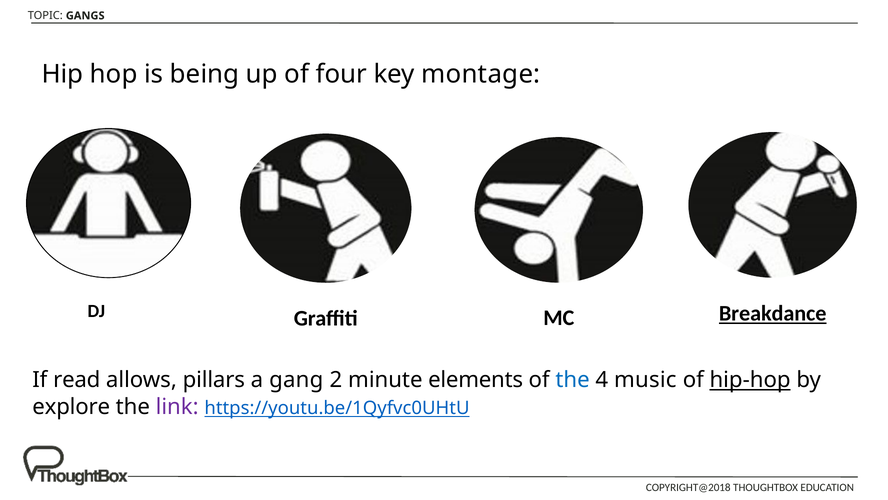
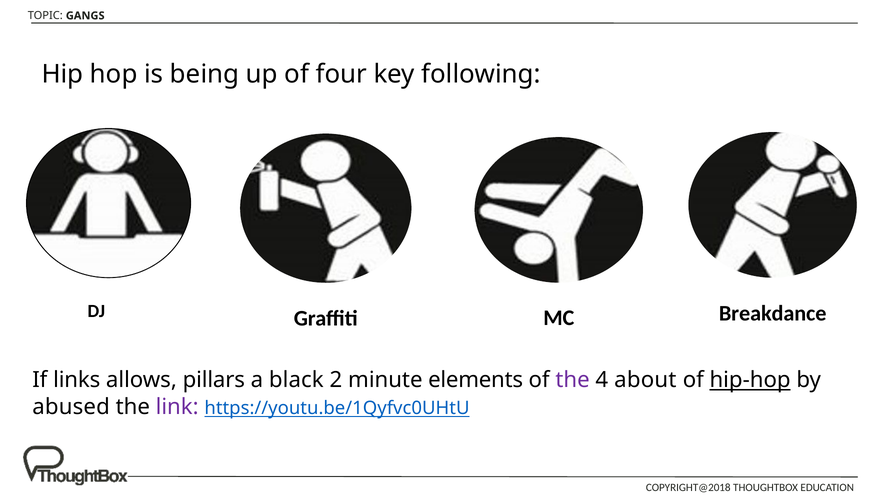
montage: montage -> following (481, 74)
Breakdance underline: present -> none (773, 313)
read: read -> links (77, 380)
gang: gang -> black (296, 380)
the colour: blue -> purple (573, 380)
music: music -> about (645, 380)
explore: explore -> abused (71, 406)
